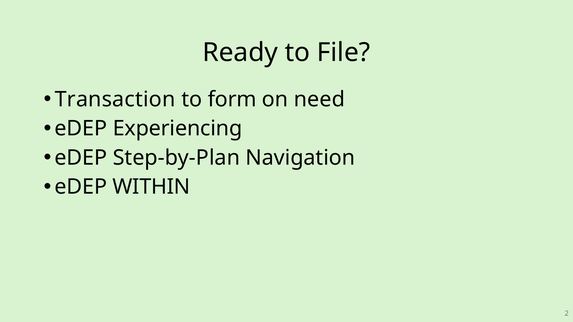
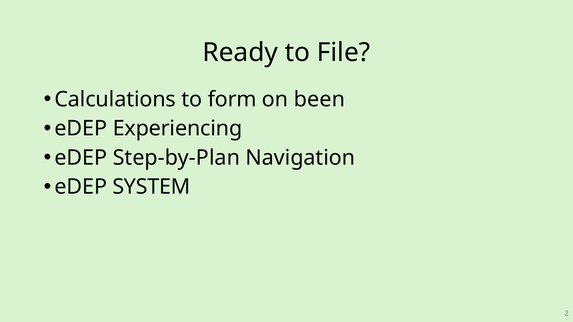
Transaction: Transaction -> Calculations (115, 99)
need: need -> been (319, 99)
WITHIN: WITHIN -> SYSTEM (151, 187)
